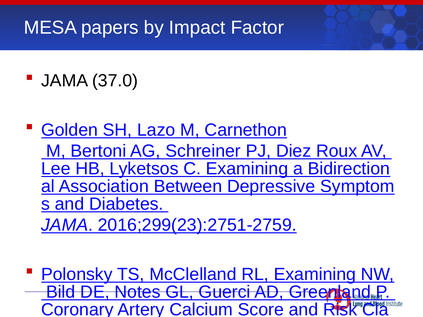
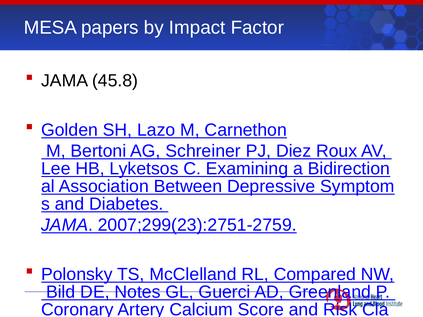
37.0: 37.0 -> 45.8 (115, 81)
2016;299(23):2751-2759: 2016;299(23):2751-2759 -> 2007;299(23):2751-2759 (197, 225)
RL Examining: Examining -> Compared (315, 275)
